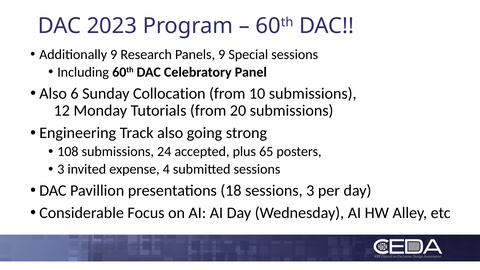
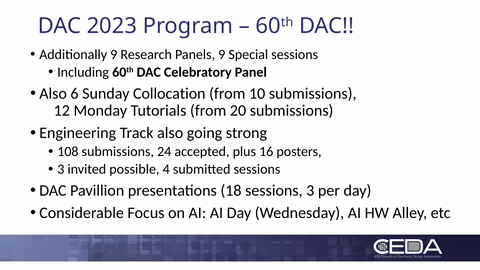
65: 65 -> 16 (266, 152)
expense: expense -> possible (134, 169)
